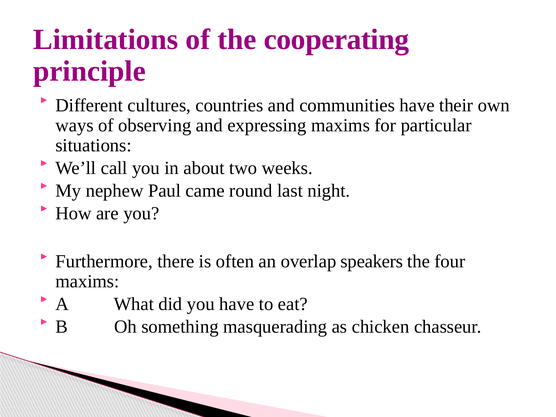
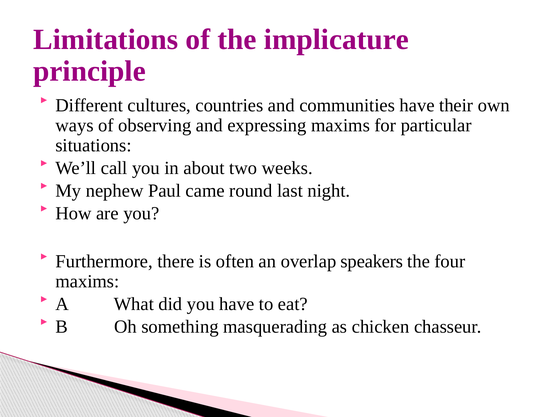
cooperating: cooperating -> implicature (336, 39)
